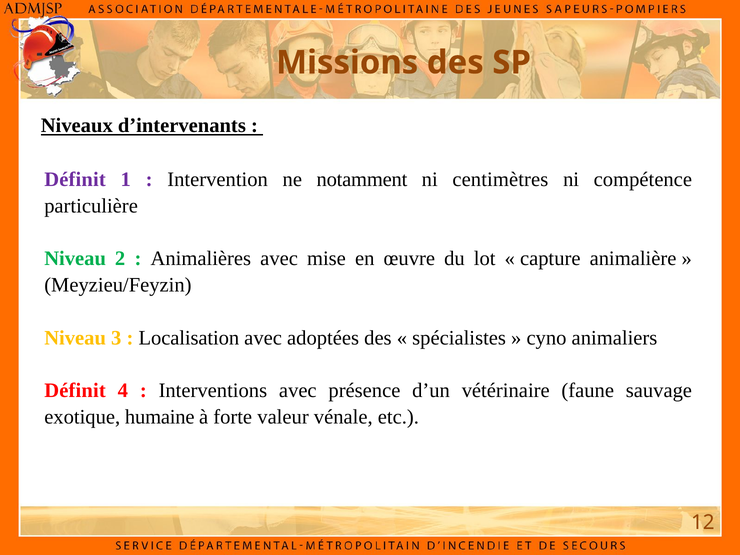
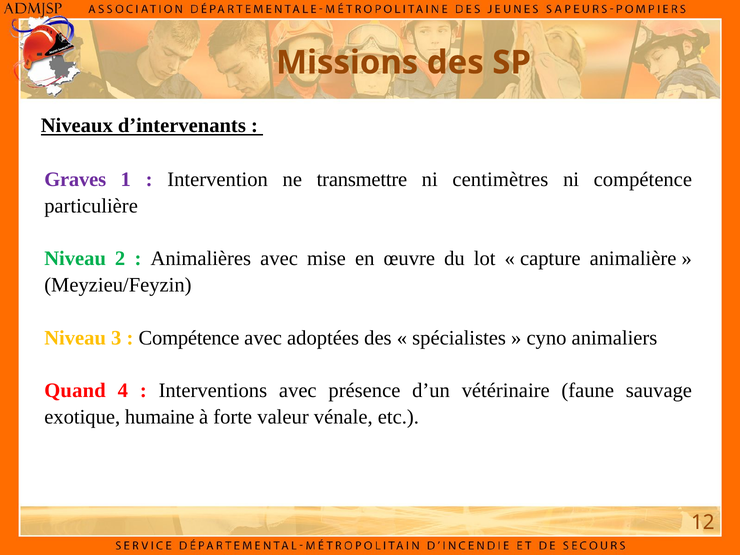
Définit: Définit -> Graves (75, 179)
notamment: notamment -> transmettre (362, 179)
Localisation: Localisation -> Compétence (189, 338)
Définit: Définit -> Quand (75, 391)
